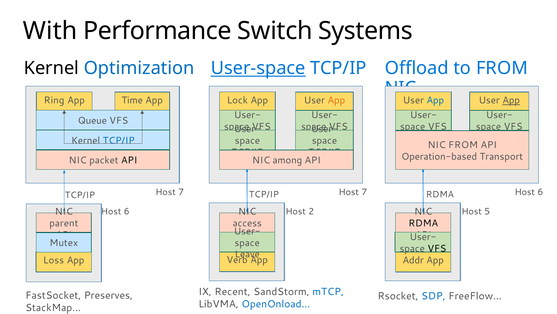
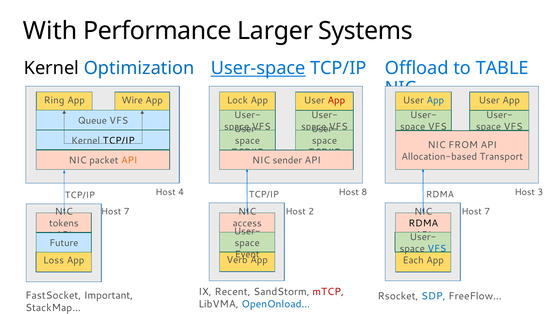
Switch: Switch -> Larger (275, 31)
to FROM: FROM -> TABLE (502, 68)
Time: Time -> Wire (132, 100)
App colour: orange -> red (336, 100)
App underline: present -> none (511, 100)
TCP/IP colour: blue -> black (119, 140)
Operation-based: Operation-based -> Allocation-based (439, 156)
API colour: black -> orange (129, 160)
among: among -> sender (287, 160)
7: 7 -> 4 (181, 192)
7: 7 -> 8 (364, 192)
6: 6 -> 3 (540, 192)
6: 6 -> 7 (127, 211)
5: 5 -> 7 (487, 211)
parent: parent -> tokens (64, 223)
Mutex: Mutex -> Future (64, 243)
VFS colour: black -> blue (437, 248)
Leave: Leave -> Event (247, 254)
Addr: Addr -> Each (413, 260)
mTCP colour: blue -> red (328, 291)
Preserves: Preserves -> Important (108, 295)
